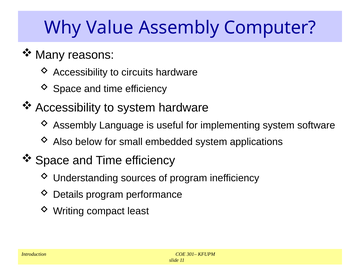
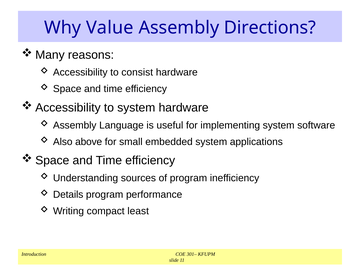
Computer: Computer -> Directions (270, 28)
circuits: circuits -> consist (137, 72)
below: below -> above (89, 142)
